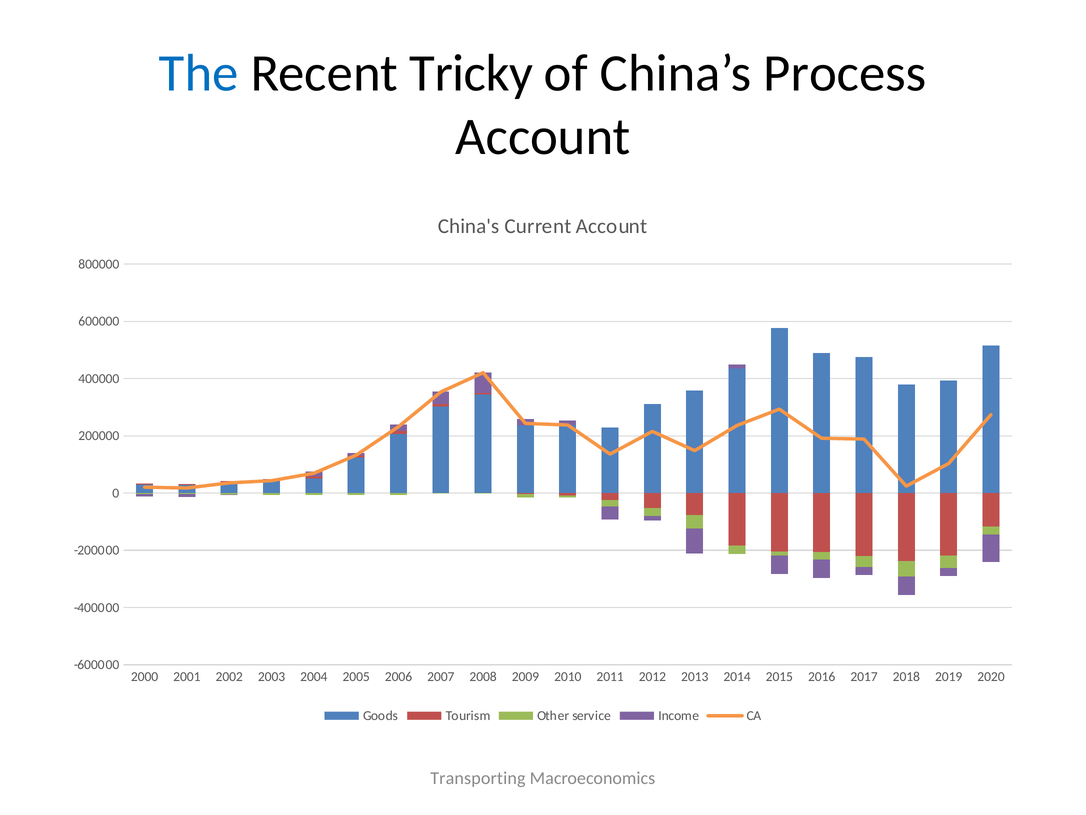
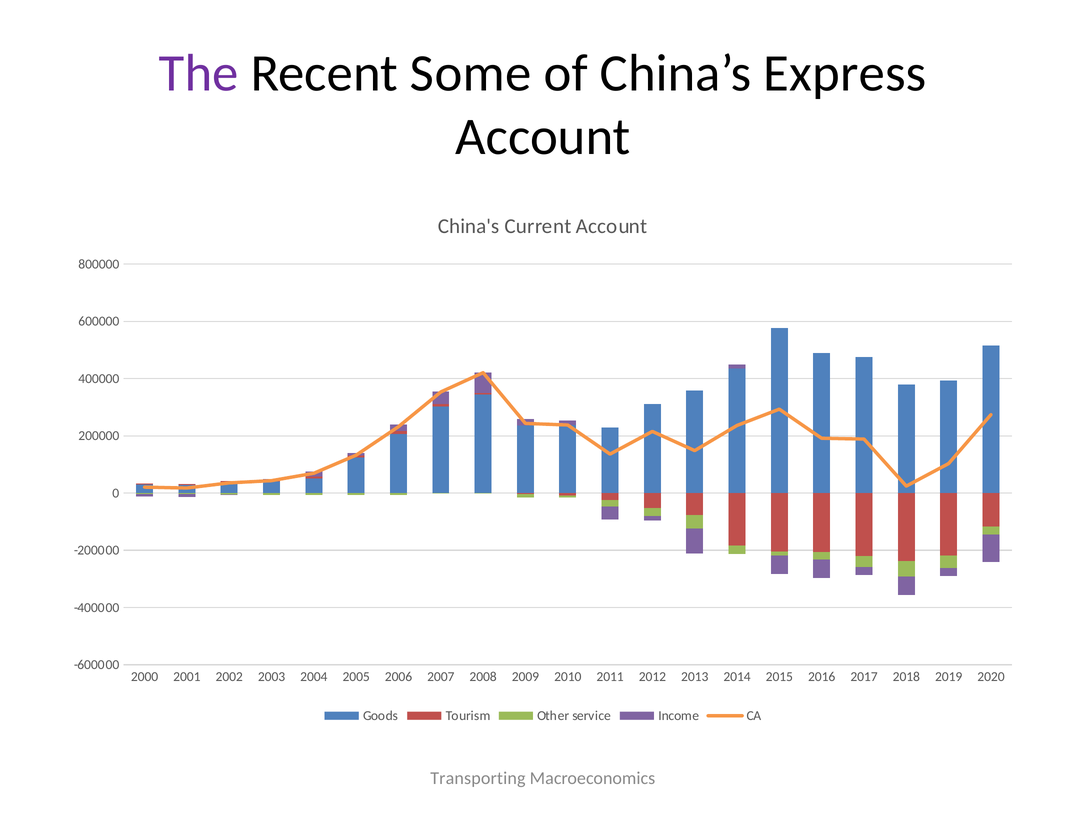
The colour: blue -> purple (199, 73)
Tricky: Tricky -> Some (471, 73)
Process: Process -> Express (845, 73)
